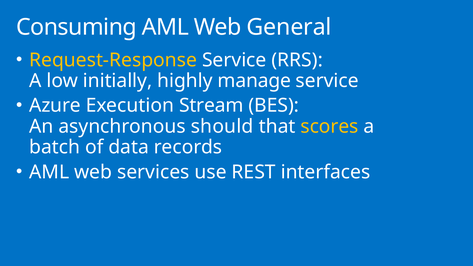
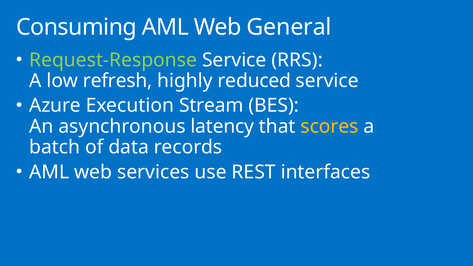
Request-Response colour: yellow -> light green (113, 60)
initially: initially -> refresh (118, 81)
manage: manage -> reduced (254, 81)
should: should -> latency (222, 126)
